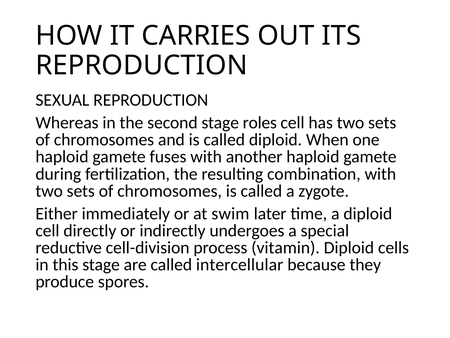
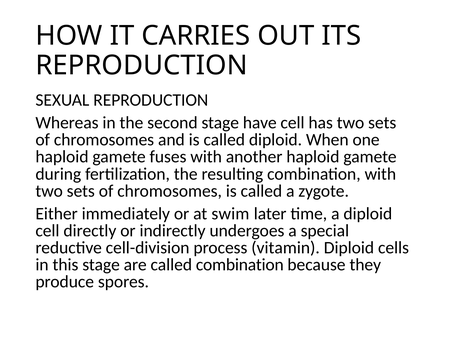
roles: roles -> have (260, 123)
called intercellular: intercellular -> combination (240, 264)
